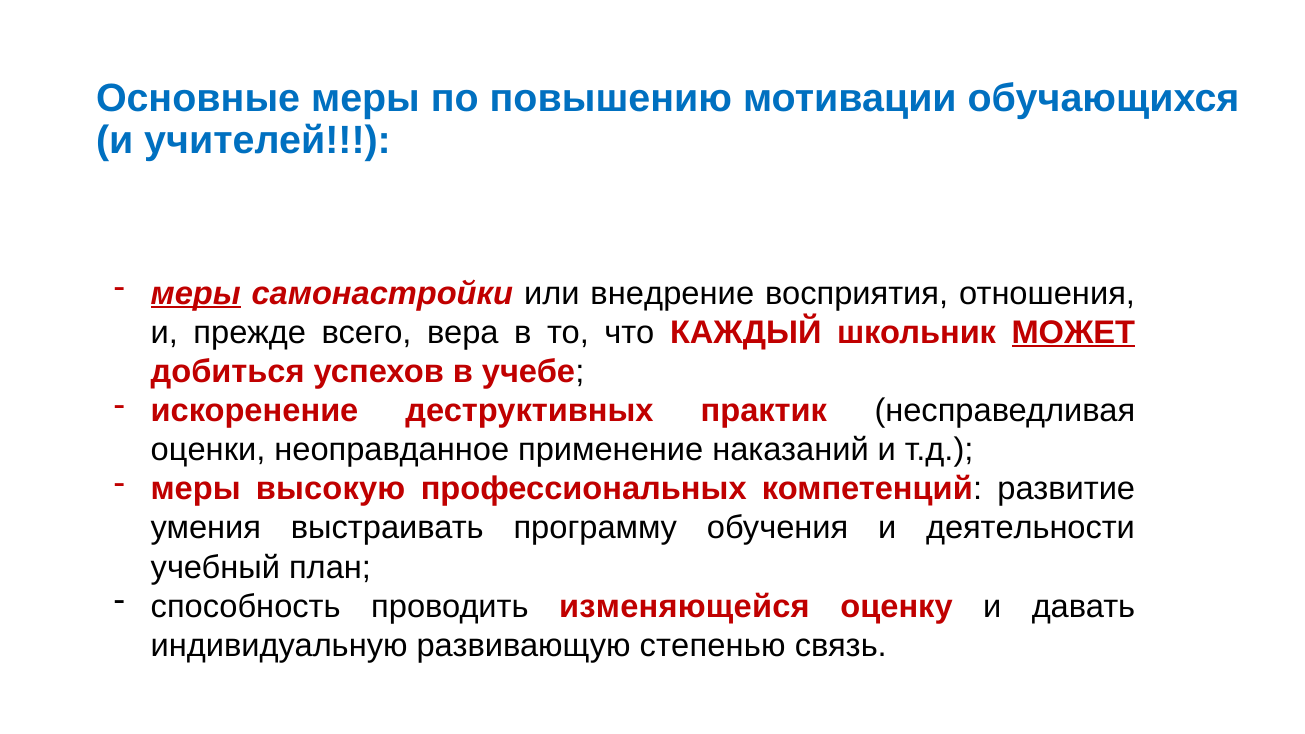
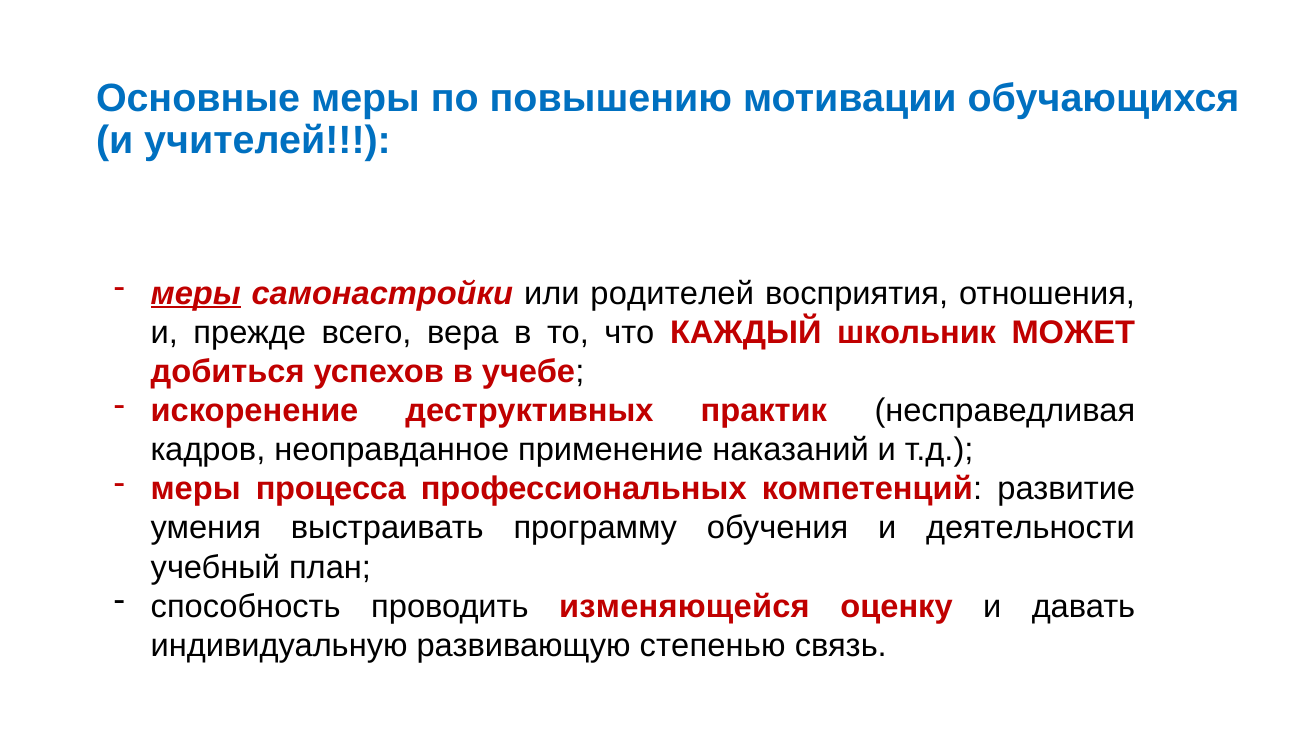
внедрение: внедрение -> родителей (672, 293)
МОЖЕТ underline: present -> none (1073, 332)
оценки: оценки -> кадров (208, 450)
высокую: высокую -> процесса (331, 489)
